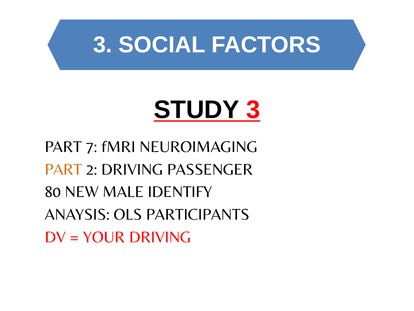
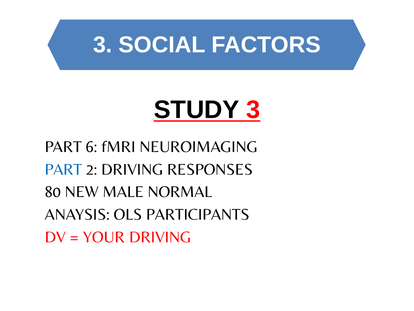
7: 7 -> 6 (91, 147)
PART colour: orange -> blue (63, 169)
PASSENGER: PASSENGER -> RESPONSES (210, 169)
IDENTIFY: IDENTIFY -> NORMAL (180, 192)
